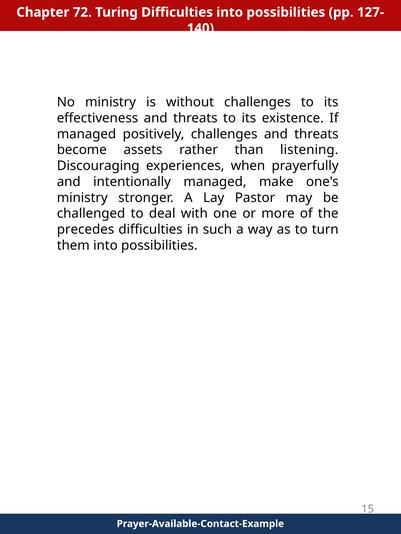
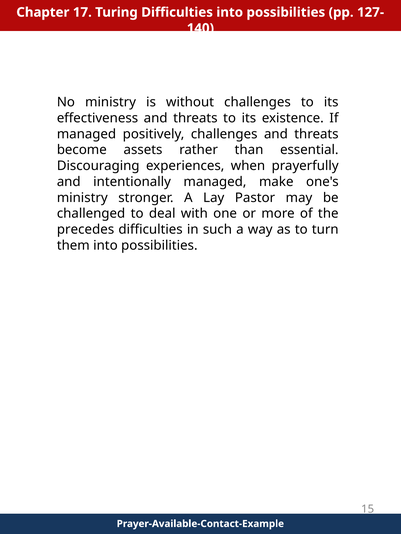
72: 72 -> 17 (82, 12)
listening: listening -> essential (309, 150)
